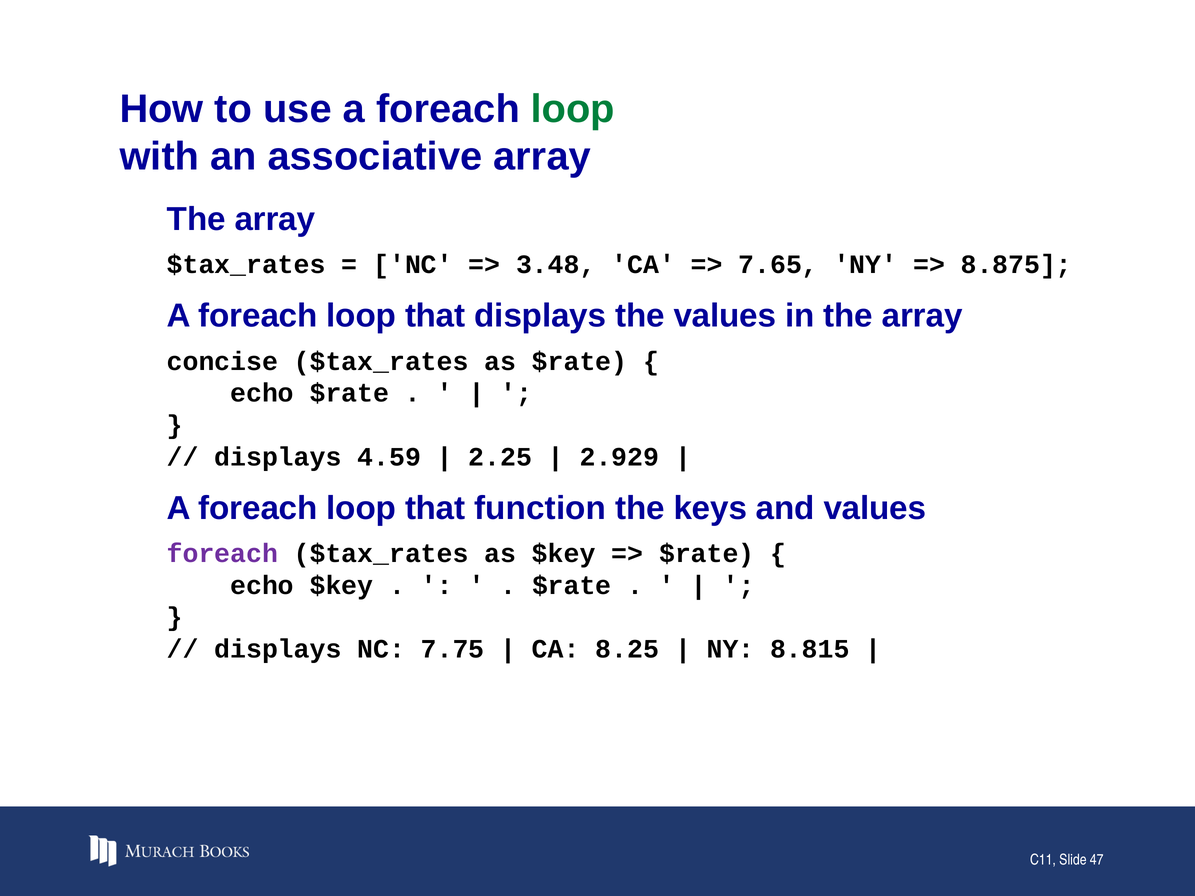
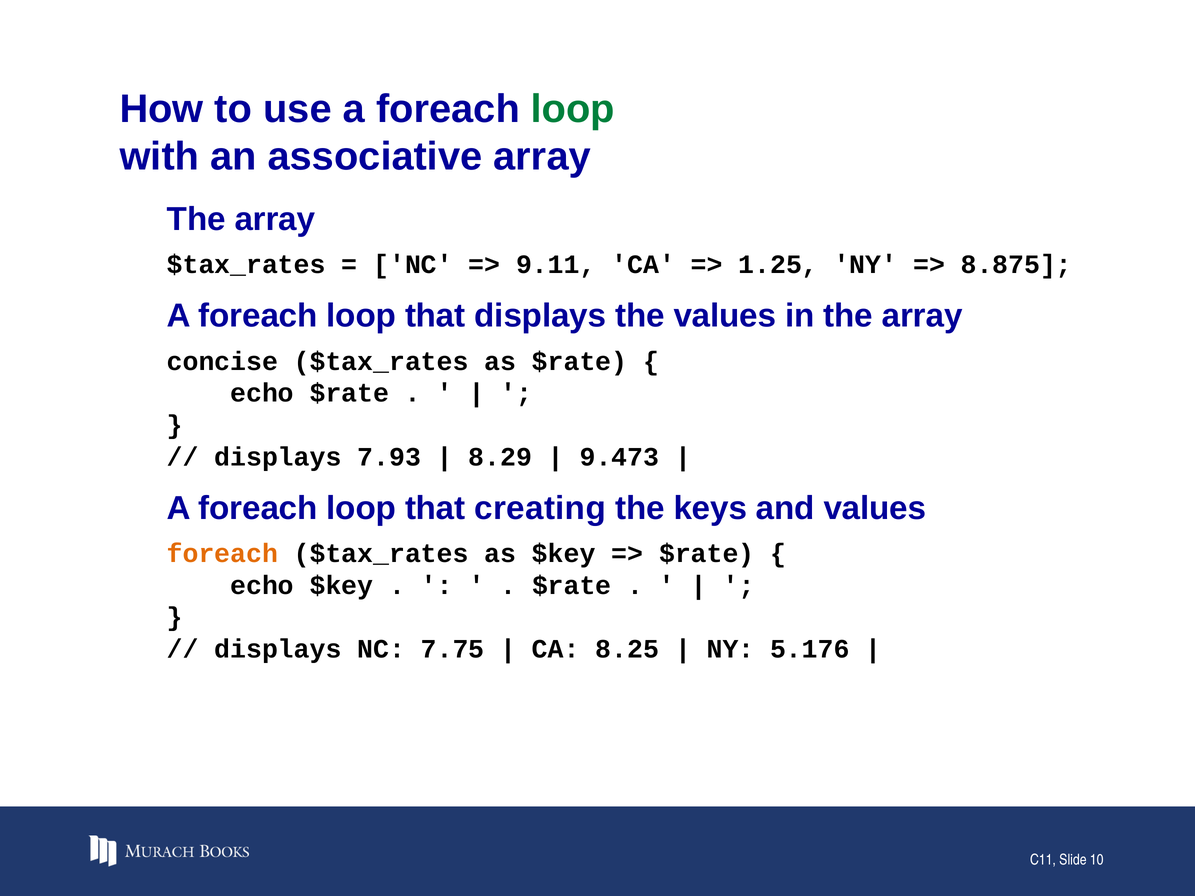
3.48: 3.48 -> 9.11 (556, 265)
7.65: 7.65 -> 1.25 (778, 265)
4.59: 4.59 -> 7.93 (389, 457)
2.25: 2.25 -> 8.29 (500, 457)
2.929: 2.929 -> 9.473 (619, 457)
function: function -> creating (540, 508)
foreach colour: purple -> orange (222, 554)
8.815: 8.815 -> 5.176 (810, 649)
47: 47 -> 10 (1097, 860)
